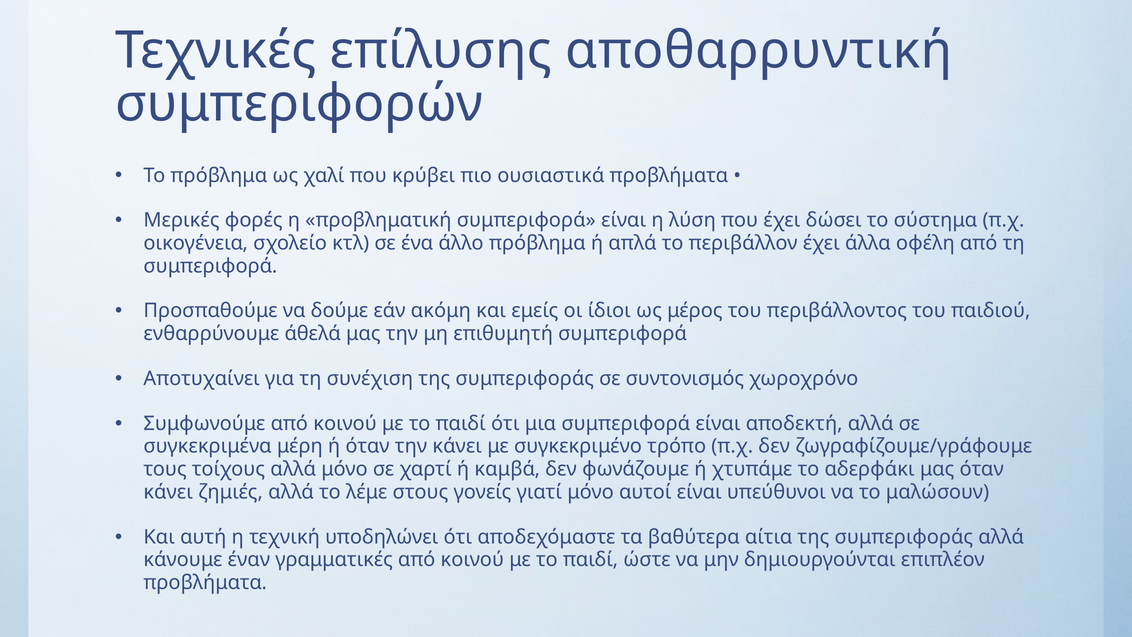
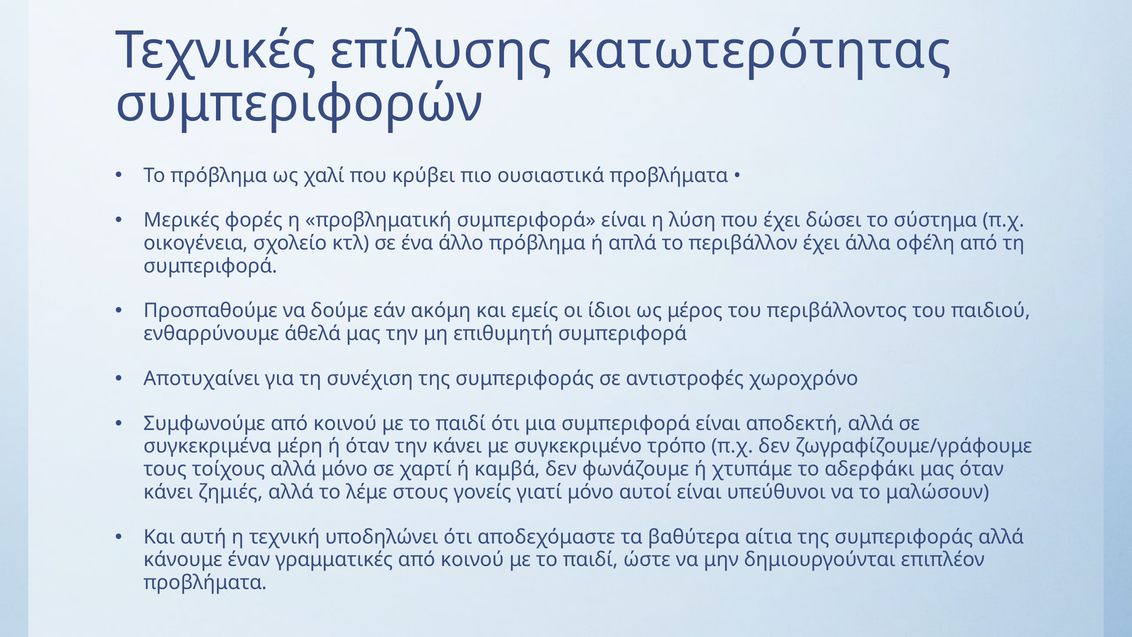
αποθαρρυντική: αποθαρρυντική -> κατωτερότητας (759, 51)
συντονισμός: συντονισμός -> αντιστροφές (685, 379)
